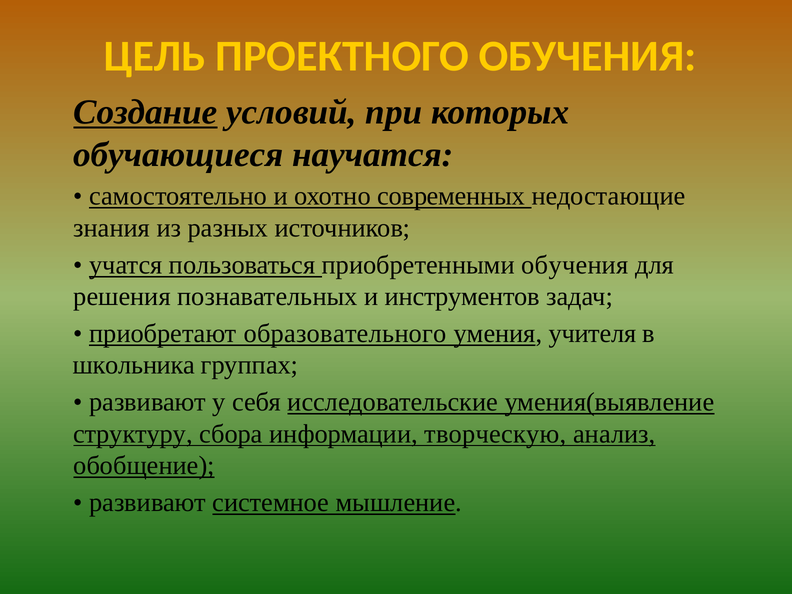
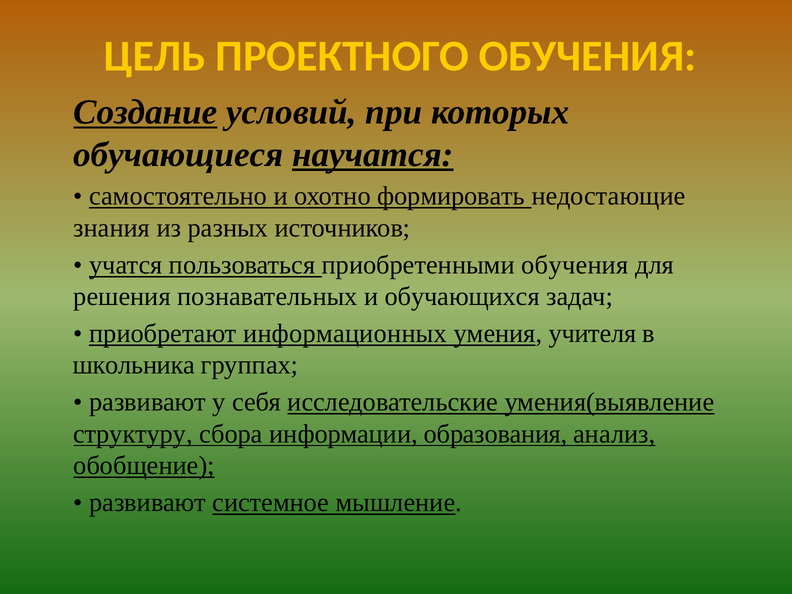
научатся underline: none -> present (373, 155)
современных: современных -> формировать (451, 196)
инструментов: инструментов -> обучающихся (462, 297)
образовательного: образовательного -> информационных (345, 333)
творческую: творческую -> образования (496, 434)
